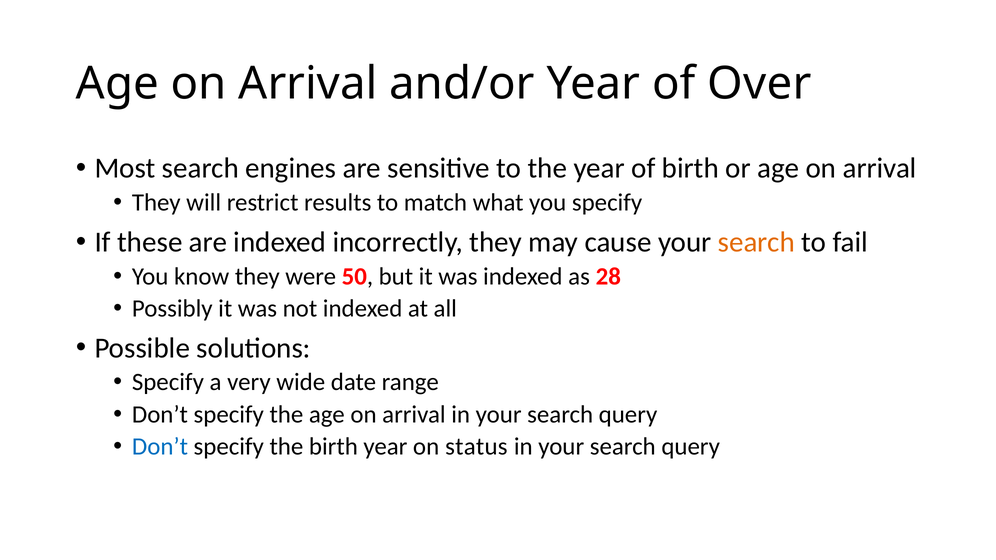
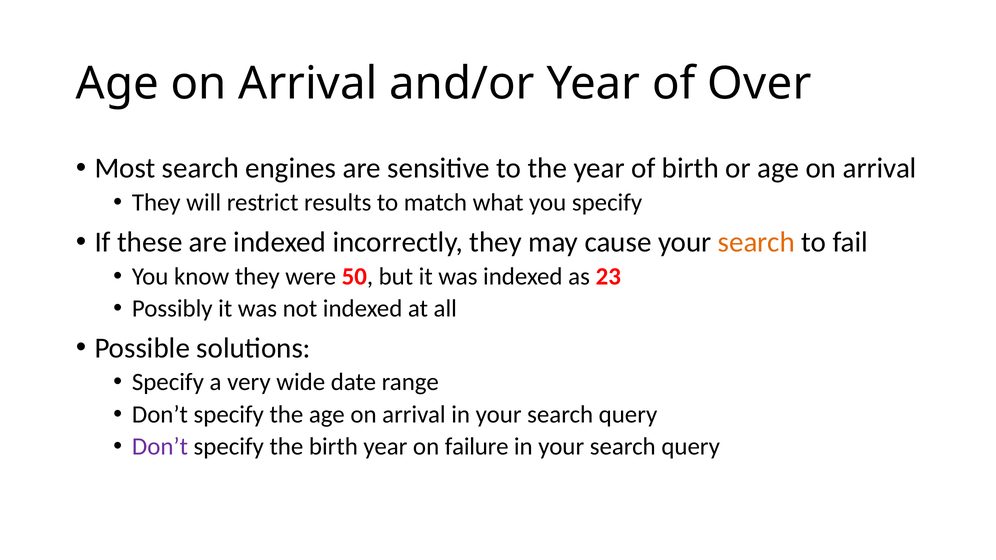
28: 28 -> 23 (608, 277)
Don’t colour: blue -> purple (160, 447)
status: status -> failure (477, 447)
